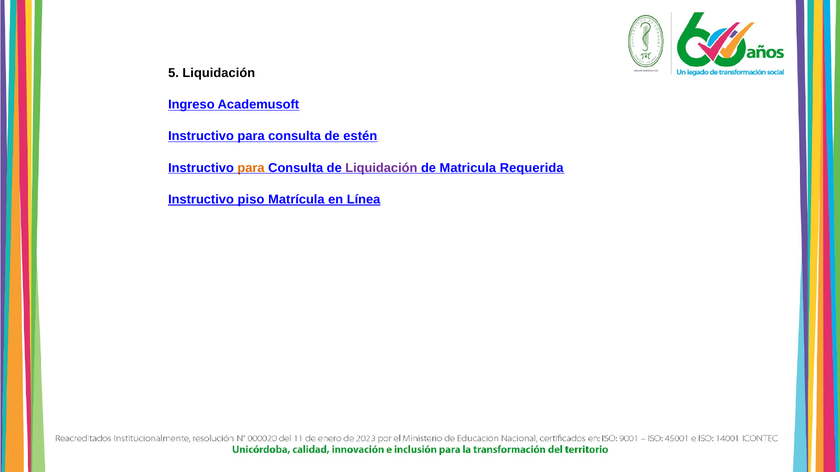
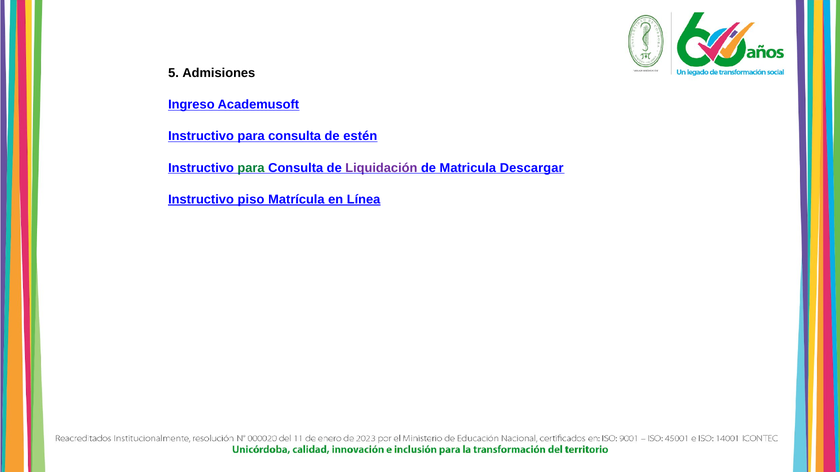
5 Liquidación: Liquidación -> Admisiones (219, 73)
para colour: orange -> green (251, 168)
Requerida: Requerida -> Descargar (532, 168)
